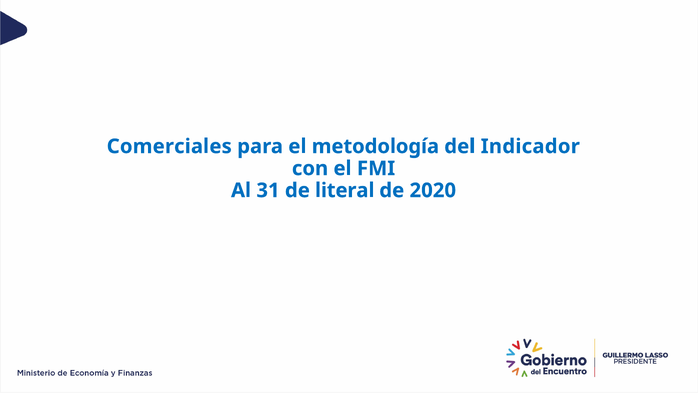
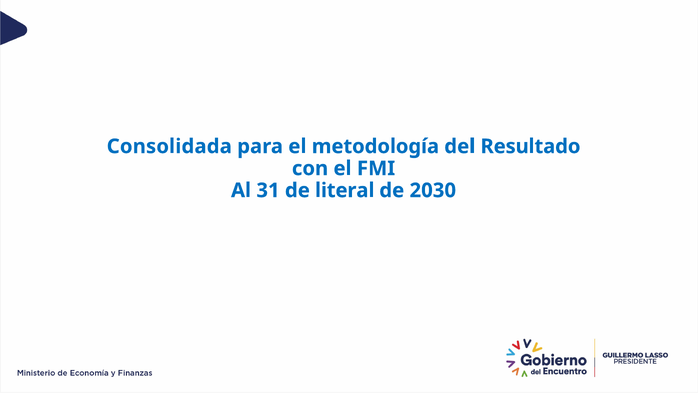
Comerciales: Comerciales -> Consolidada (169, 146)
Indicador: Indicador -> Resultado (530, 146)
2020: 2020 -> 2030 (433, 190)
